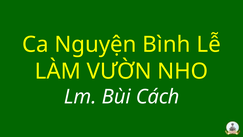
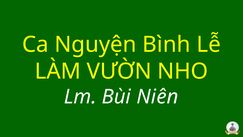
Cách: Cách -> Niên (157, 96)
